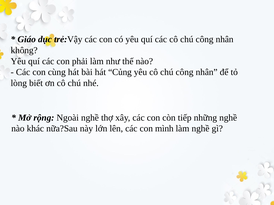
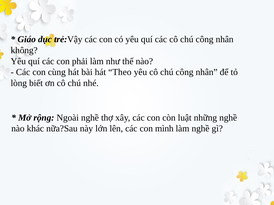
Củng: Củng -> Theo (120, 72)
tiếp: tiếp -> luật (185, 118)
